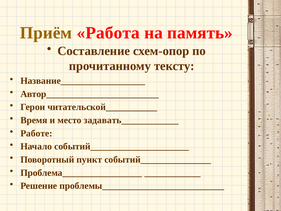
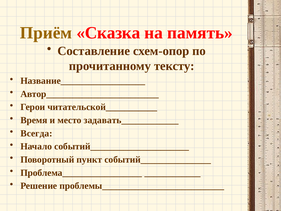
Работа: Работа -> Сказка (108, 33)
Работе: Работе -> Всегда (36, 133)
